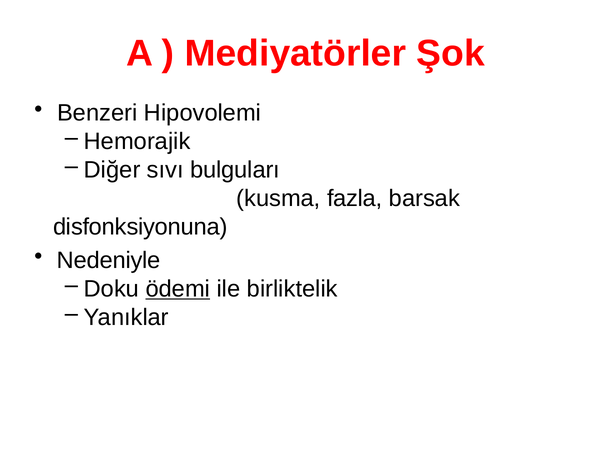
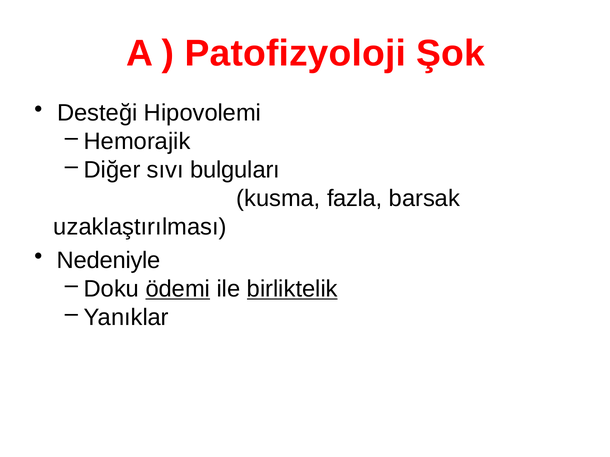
Mediyatörler: Mediyatörler -> Patofizyoloji (295, 53)
Benzeri: Benzeri -> Desteği (97, 113)
disfonksiyonuna: disfonksiyonuna -> uzaklaştırılması (140, 227)
birliktelik underline: none -> present (292, 289)
